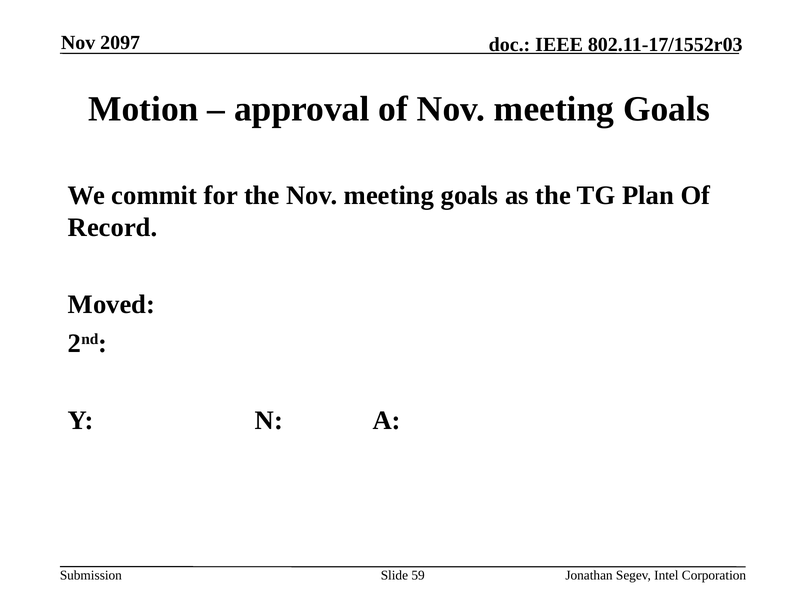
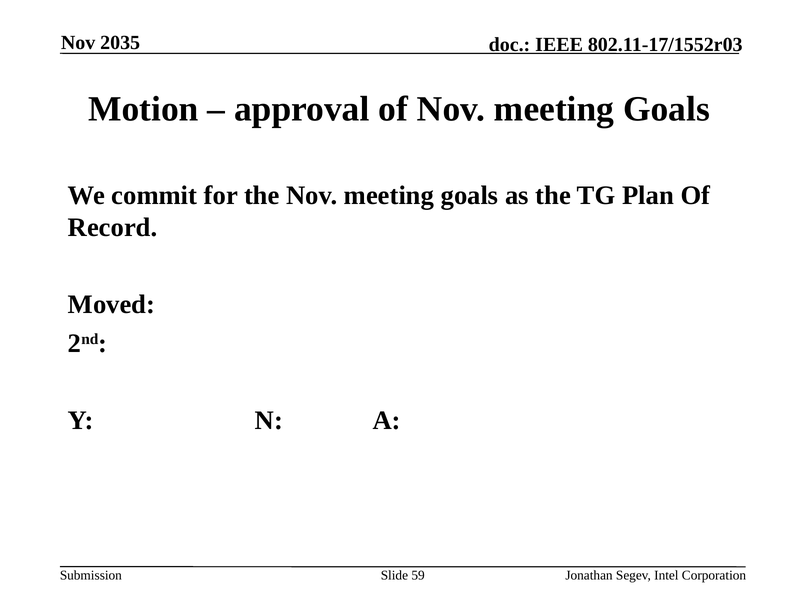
2097: 2097 -> 2035 (120, 42)
